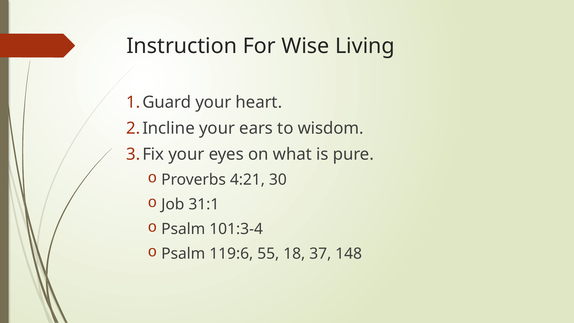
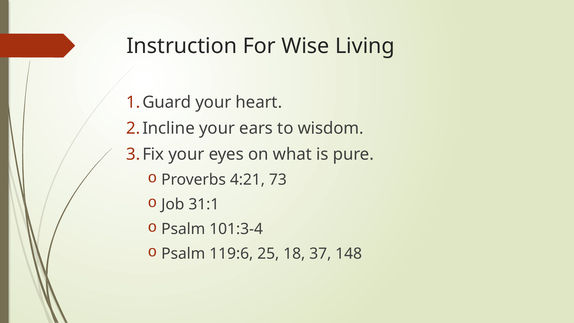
30: 30 -> 73 (278, 179)
55: 55 -> 25 (268, 254)
